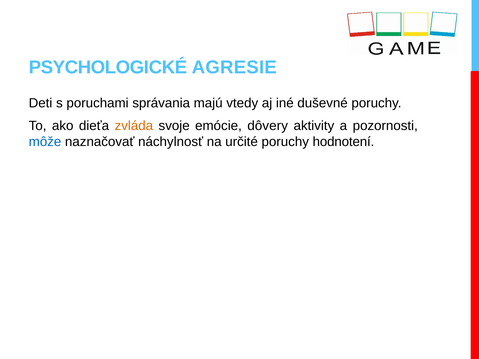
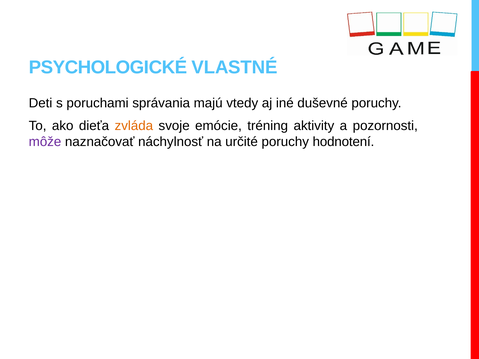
AGRESIE: AGRESIE -> VLASTNÉ (235, 68)
dôvery: dôvery -> tréning (268, 126)
môže colour: blue -> purple (45, 142)
